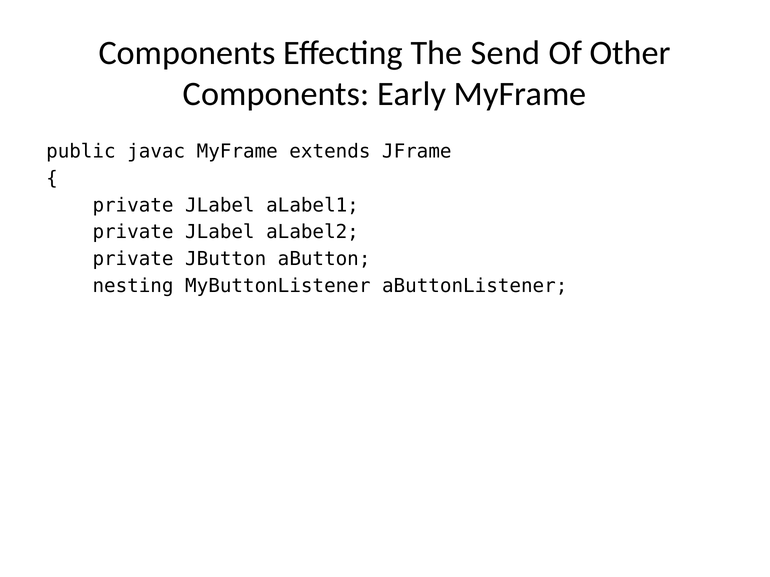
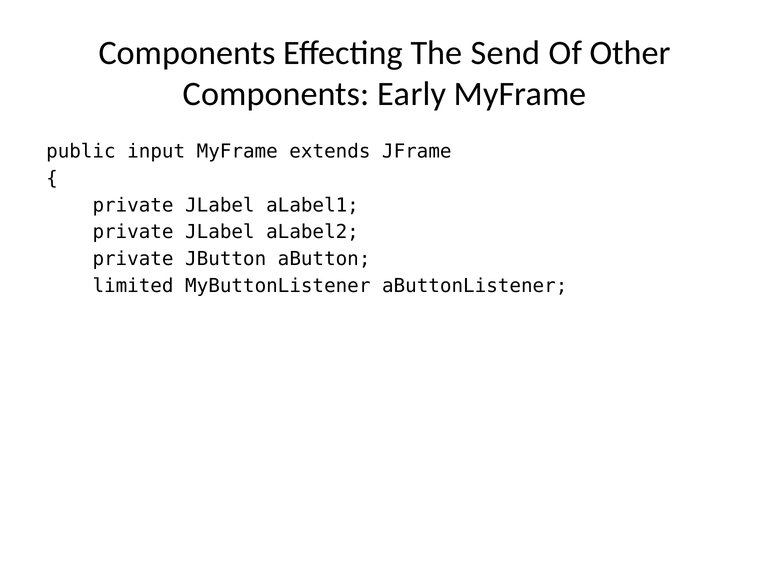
javac: javac -> input (156, 151)
nesting: nesting -> limited (133, 286)
